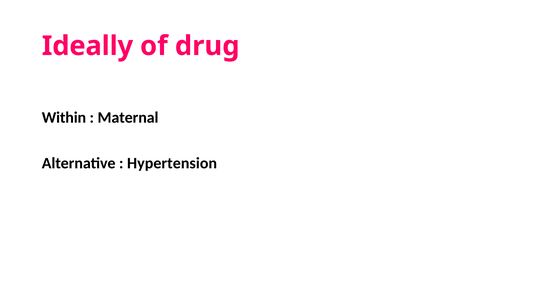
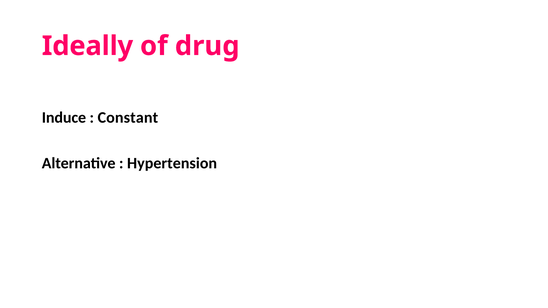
Within: Within -> Induce (64, 118)
Maternal: Maternal -> Constant (128, 118)
